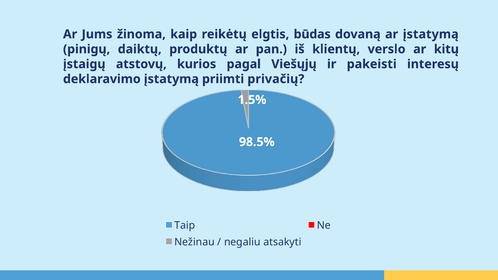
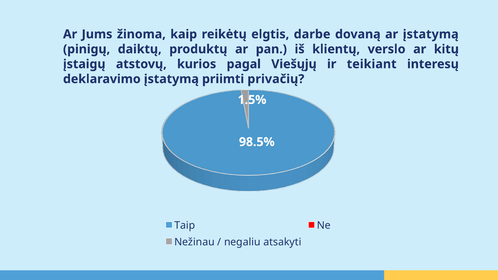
būdas: būdas -> darbe (312, 34)
pakeisti: pakeisti -> teikiant (372, 64)
